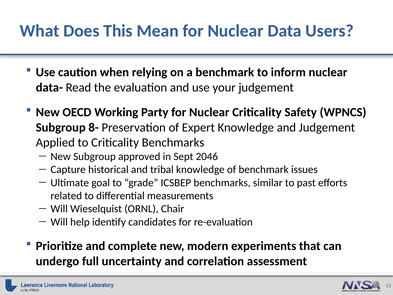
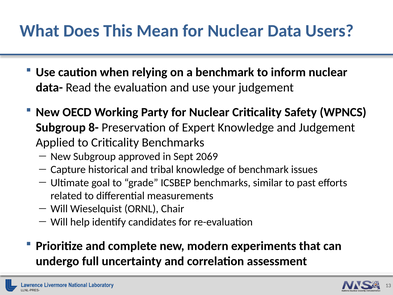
2046: 2046 -> 2069 (207, 156)
